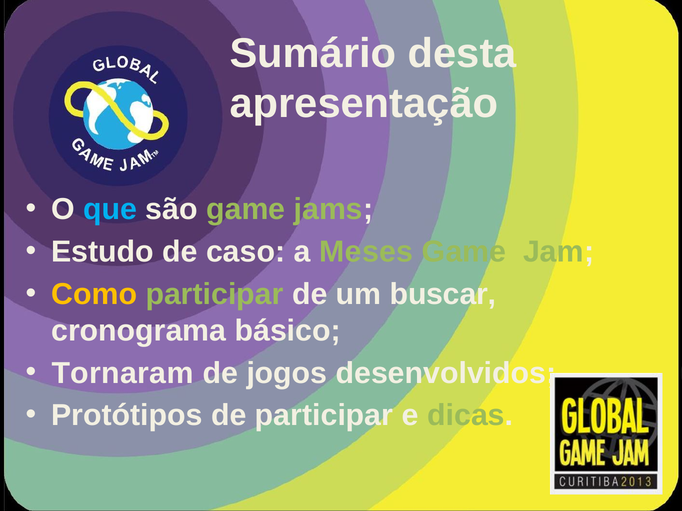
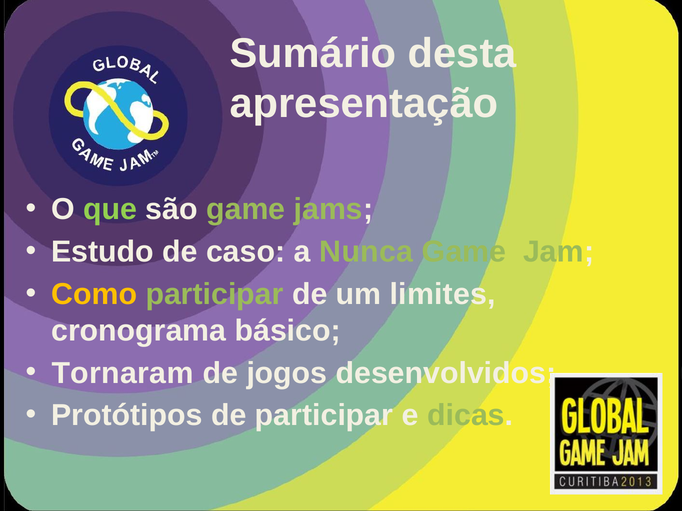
que colour: light blue -> light green (110, 210)
Meses: Meses -> Nunca (366, 252)
buscar: buscar -> limites (443, 295)
